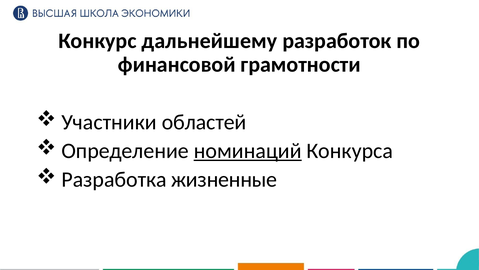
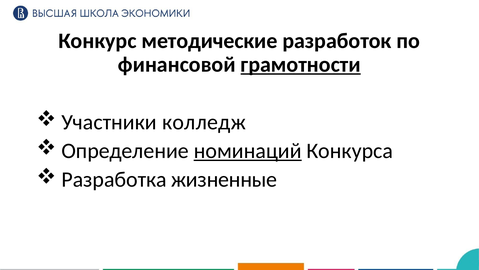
дальнейшему: дальнейшему -> методические (209, 41)
грамотности underline: none -> present (301, 65)
областей: областей -> колледж (204, 122)
